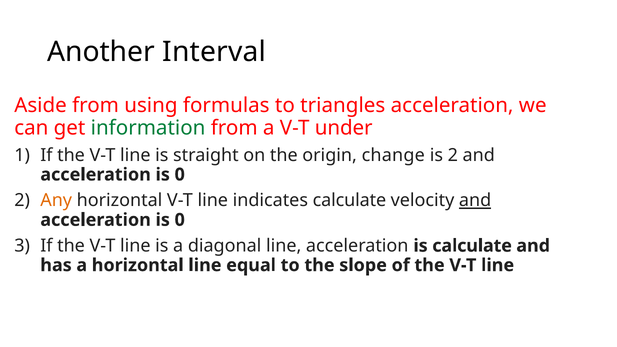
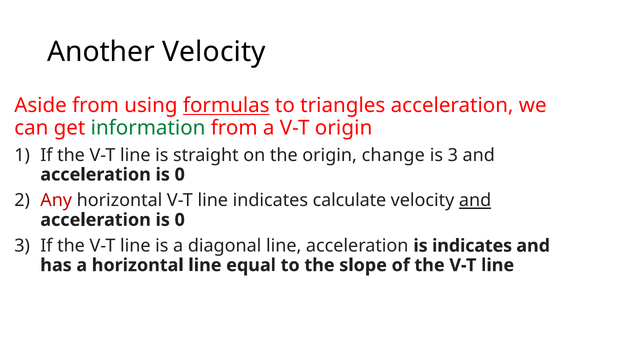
Another Interval: Interval -> Velocity (214, 52)
formulas underline: none -> present (226, 106)
V-T under: under -> origin (344, 128)
is 2: 2 -> 3 (453, 155)
Any colour: orange -> red (56, 201)
is calculate: calculate -> indicates (472, 246)
